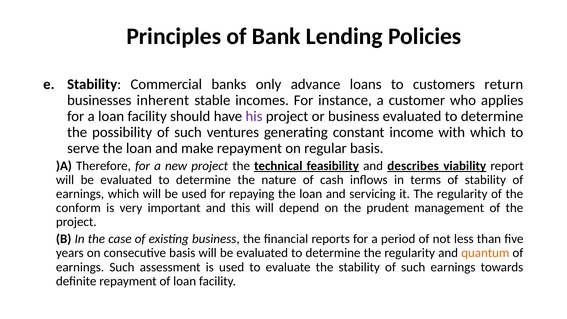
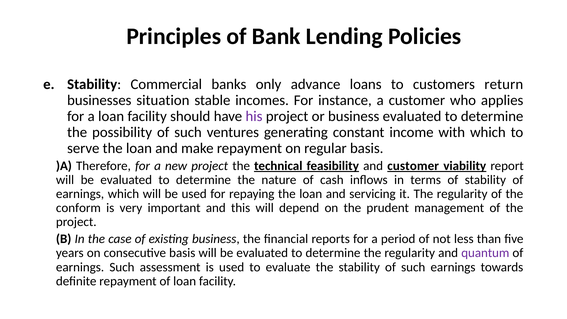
inherent: inherent -> situation (163, 100)
and describes: describes -> customer (413, 166)
quantum colour: orange -> purple (485, 253)
